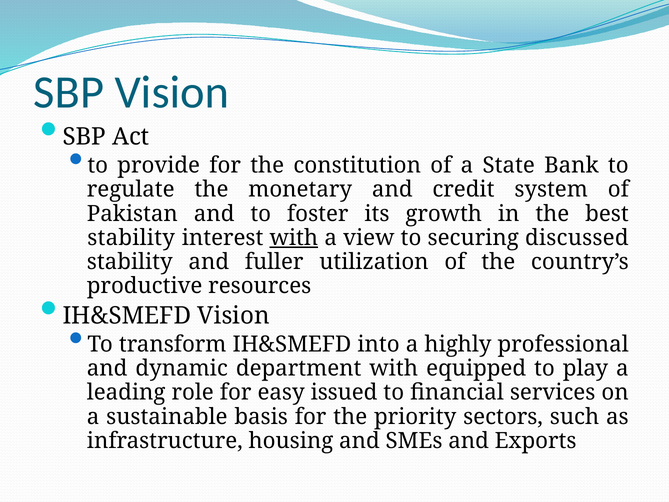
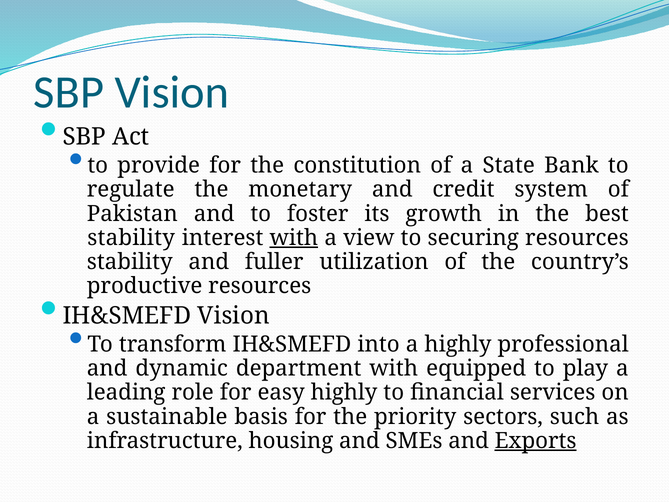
securing discussed: discussed -> resources (577, 238)
easy issued: issued -> highly (344, 392)
Exports underline: none -> present (536, 441)
